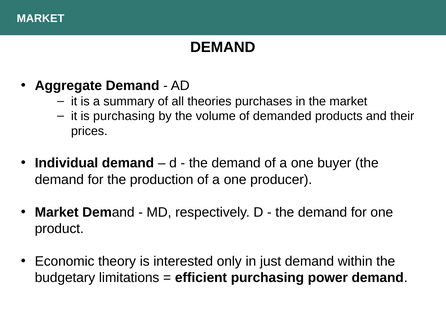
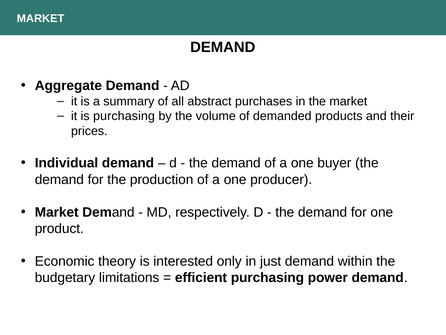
theories: theories -> abstract (209, 101)
